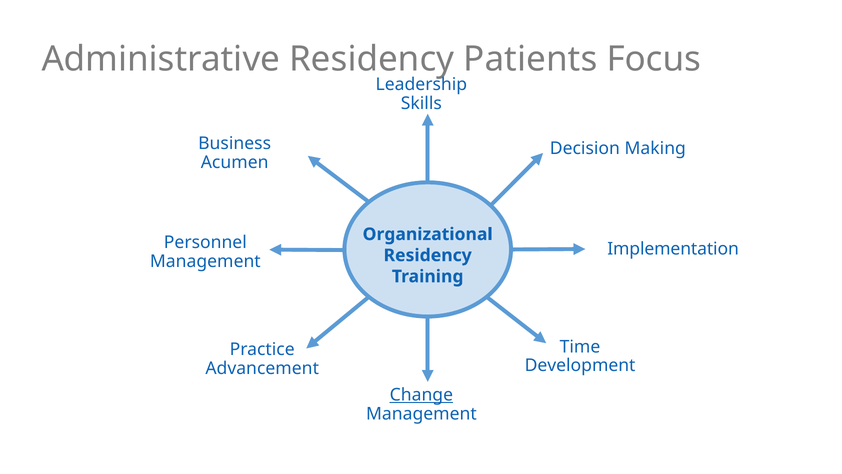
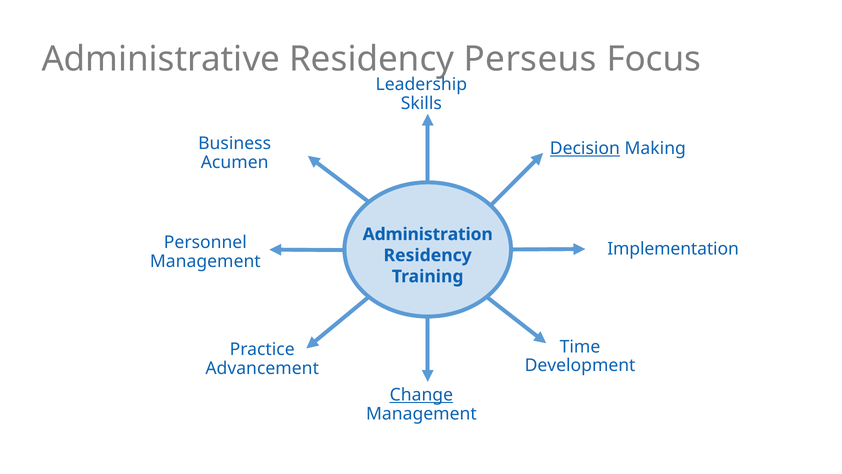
Patients: Patients -> Perseus (530, 59)
Decision underline: none -> present (585, 148)
Organizational: Organizational -> Administration (428, 234)
